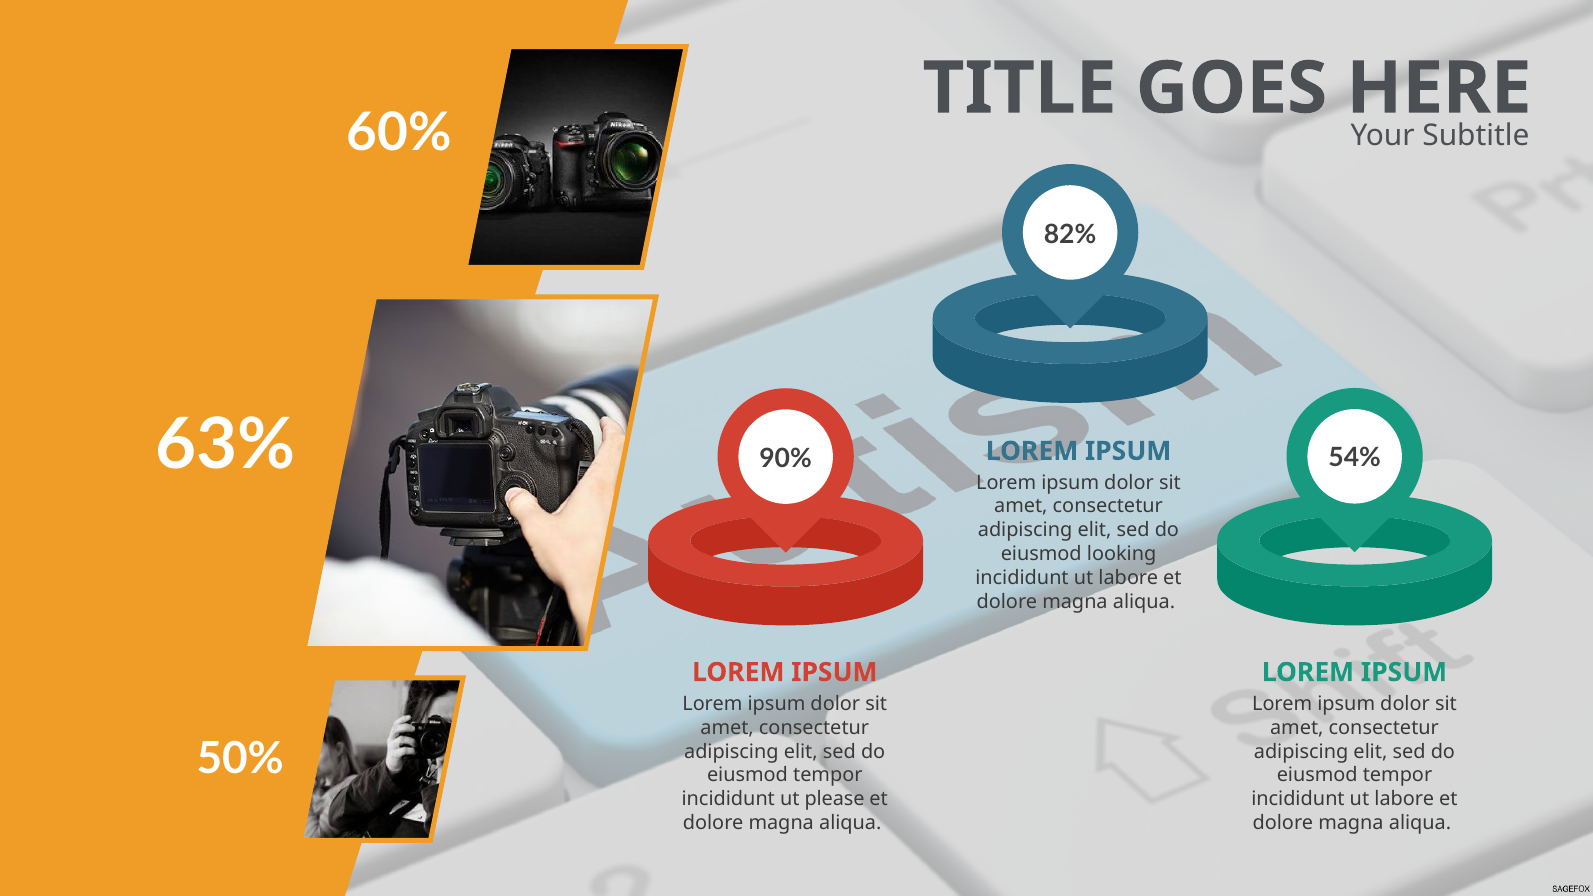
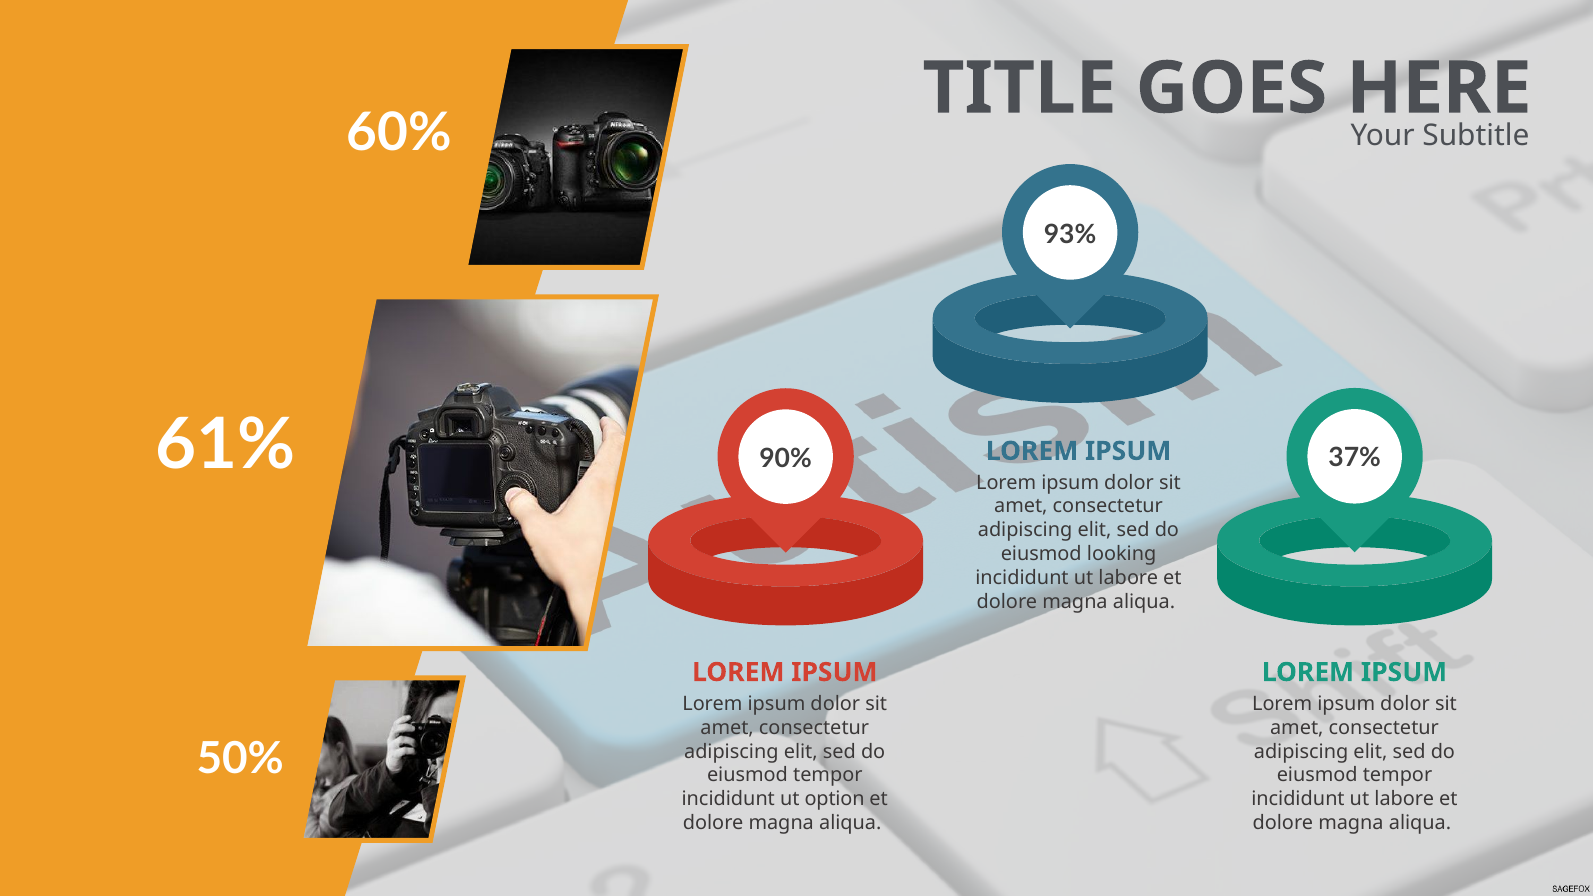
82%: 82% -> 93% (1070, 234)
63%: 63% -> 61% (226, 446)
54%: 54% -> 37% (1355, 458)
please: please -> option (835, 799)
